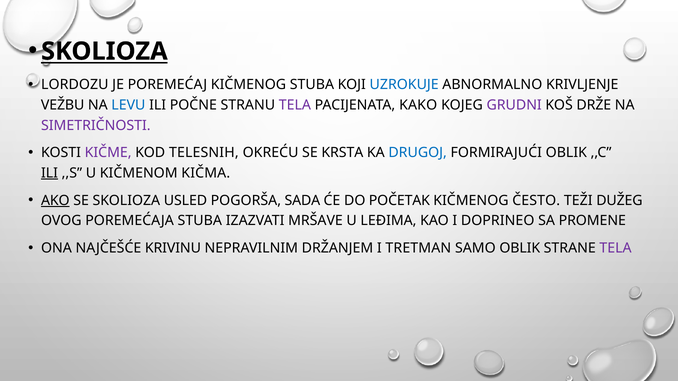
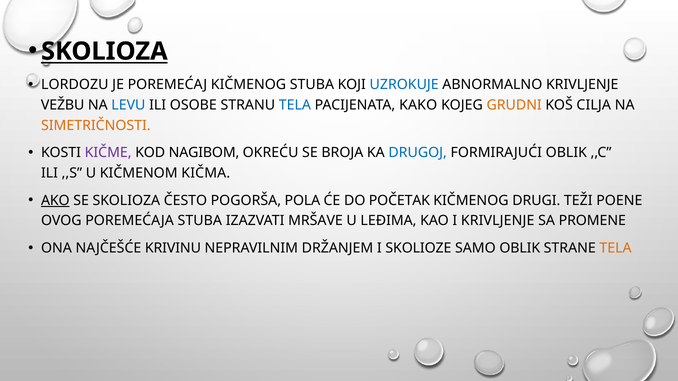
POČNE: POČNE -> OSOBE (193, 105)
TELA colour: purple -> blue (295, 105)
GRUDNI colour: purple -> orange (514, 105)
DRŽE: DRŽE -> CILJA (594, 105)
SIMETRIČNOSTI colour: purple -> orange (96, 125)
TELESNIH: TELESNIH -> NAGIBOM (204, 153)
KRSTA: KRSTA -> BROJA (342, 153)
ILI underline: present -> none (50, 173)
USLED: USLED -> ČESTO (185, 201)
SADA: SADA -> POLA (302, 201)
ČESTO: ČESTO -> DRUGI (536, 201)
DUŽEG: DUŽEG -> POENE (619, 201)
I DOPRINEO: DOPRINEO -> KRIVLJENJE (498, 221)
TRETMAN: TRETMAN -> SKOLIOZE (418, 248)
TELA colour: purple -> orange (616, 248)
